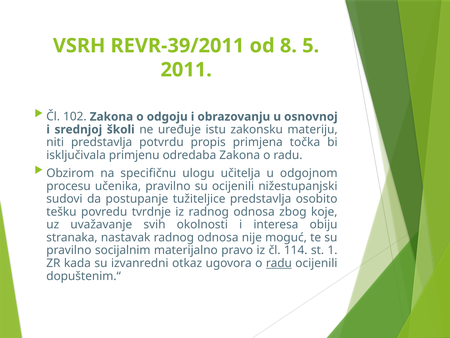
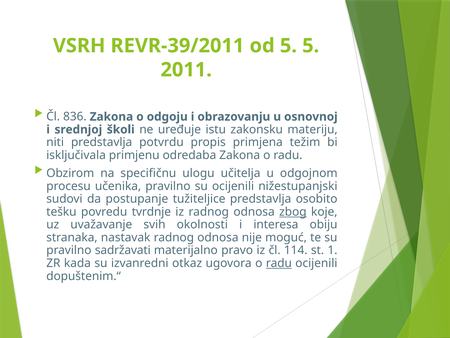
od 8: 8 -> 5 (288, 46)
102: 102 -> 836 (75, 117)
točka: točka -> težim (305, 142)
zbog underline: none -> present (293, 212)
socijalnim: socijalnim -> sadržavati (123, 250)
